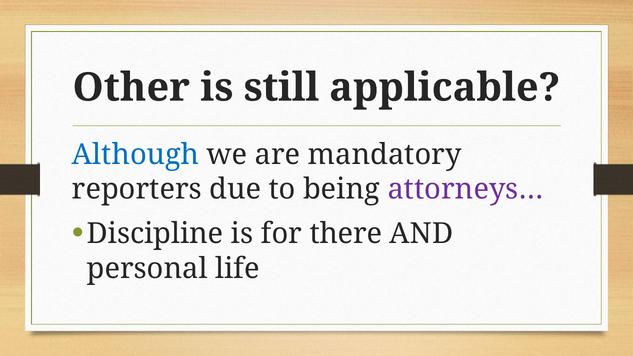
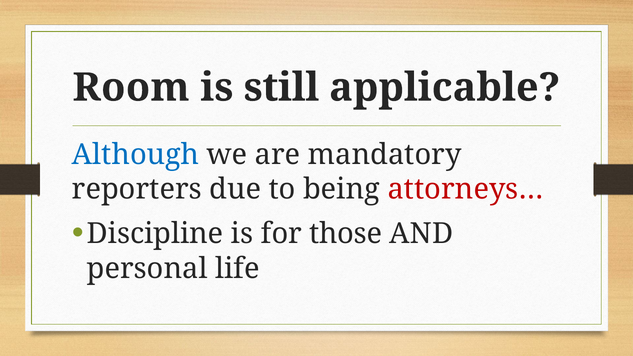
Other: Other -> Room (131, 88)
attorneys… colour: purple -> red (466, 189)
there: there -> those (346, 234)
